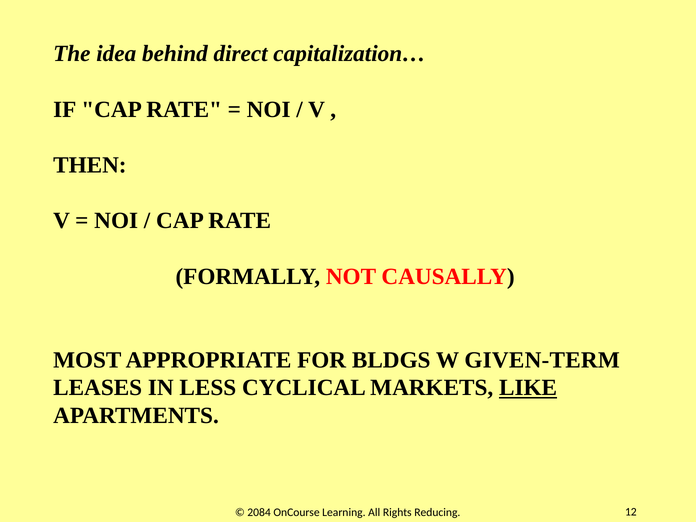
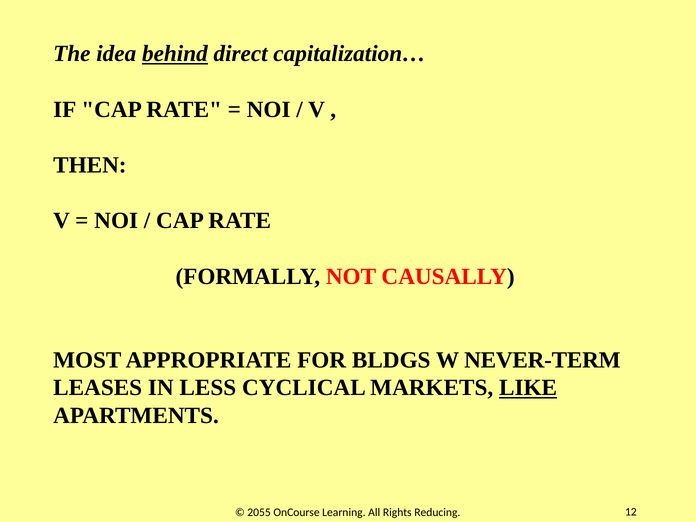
behind underline: none -> present (175, 54)
GIVEN-TERM: GIVEN-TERM -> NEVER-TERM (542, 360)
2084: 2084 -> 2055 (259, 512)
